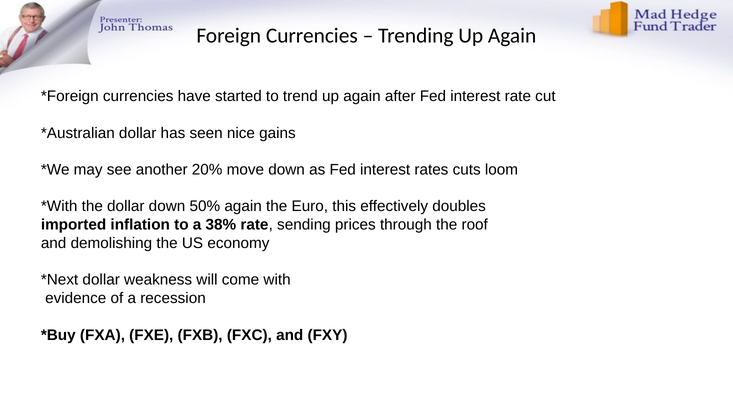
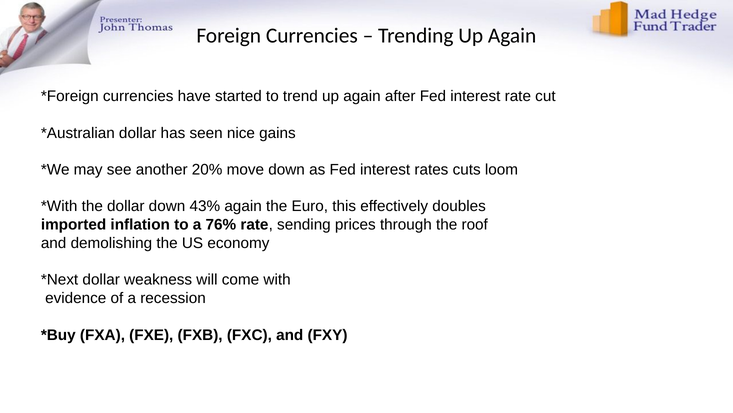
50%: 50% -> 43% (205, 206)
38%: 38% -> 76% (221, 224)
